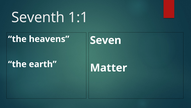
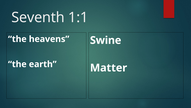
Seven: Seven -> Swine (106, 40)
